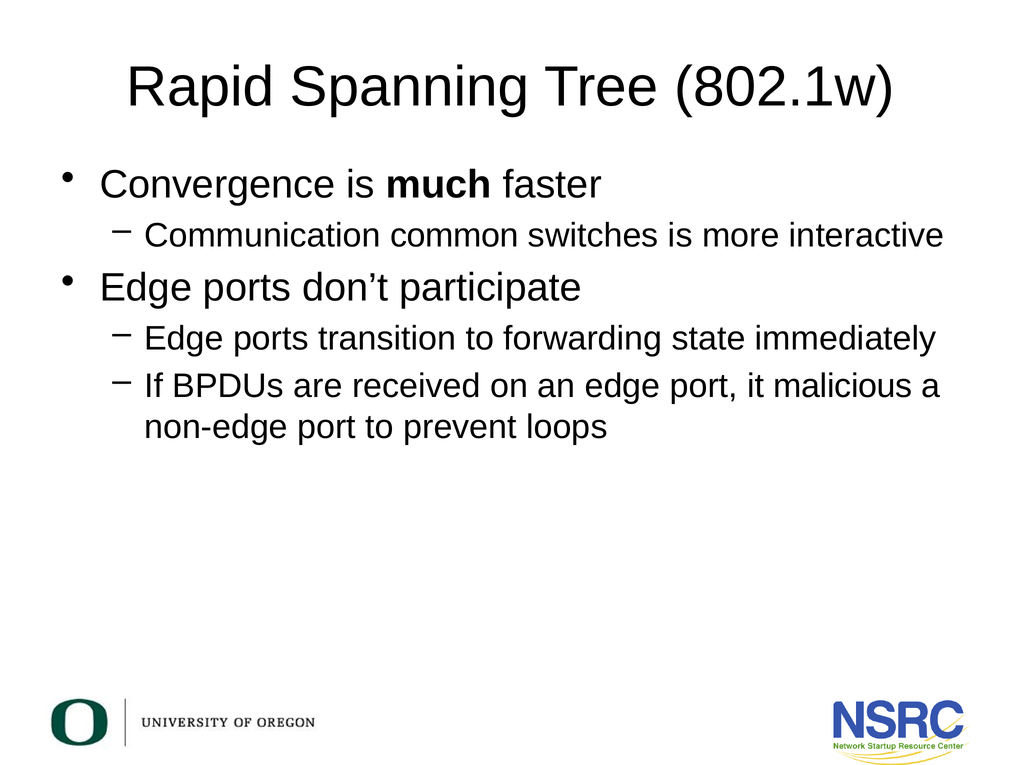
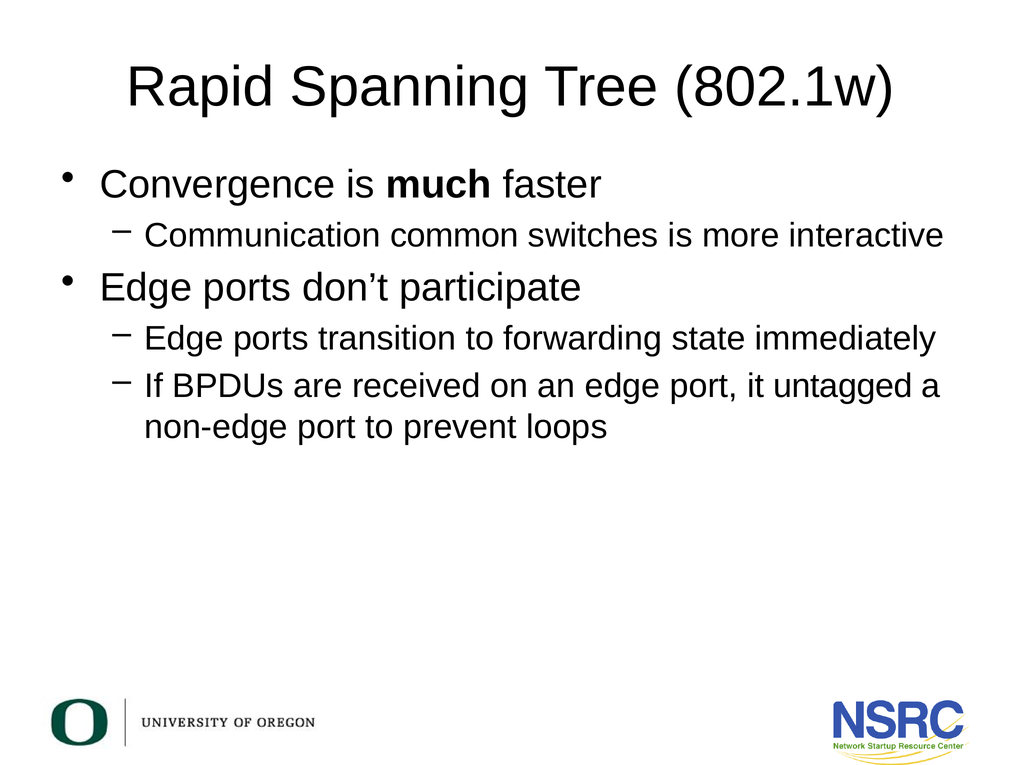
malicious: malicious -> untagged (843, 386)
